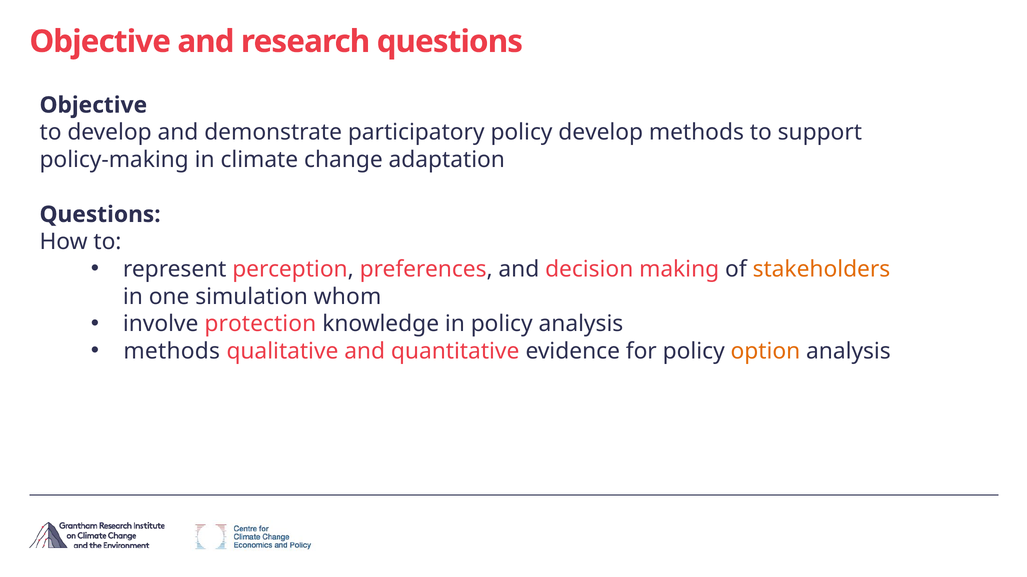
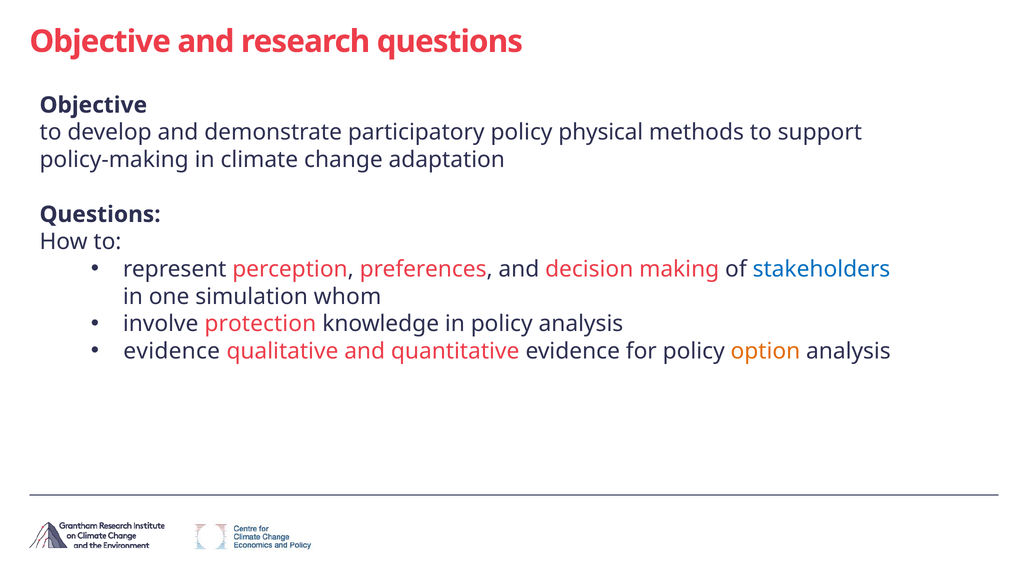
policy develop: develop -> physical (601, 133)
stakeholders colour: orange -> blue (821, 269)
methods: methods -> evidence (172, 352)
